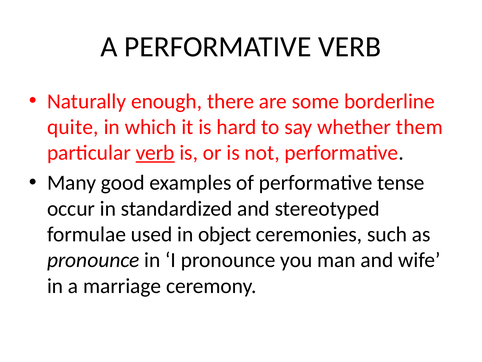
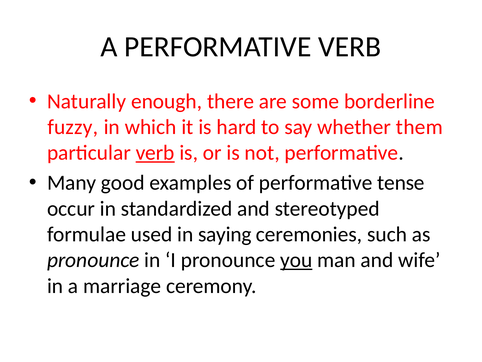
quite: quite -> fuzzy (73, 127)
object: object -> saying (225, 234)
you underline: none -> present (296, 260)
